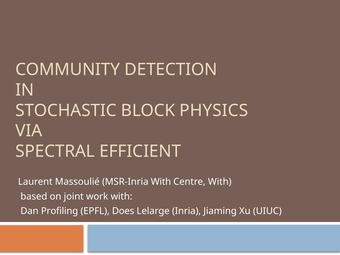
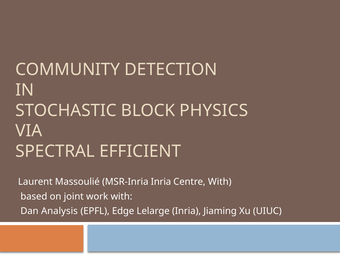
MSR-Inria With: With -> Inria (161, 182)
Profiling: Profiling -> Analysis (59, 211)
Does: Does -> Edge (123, 211)
